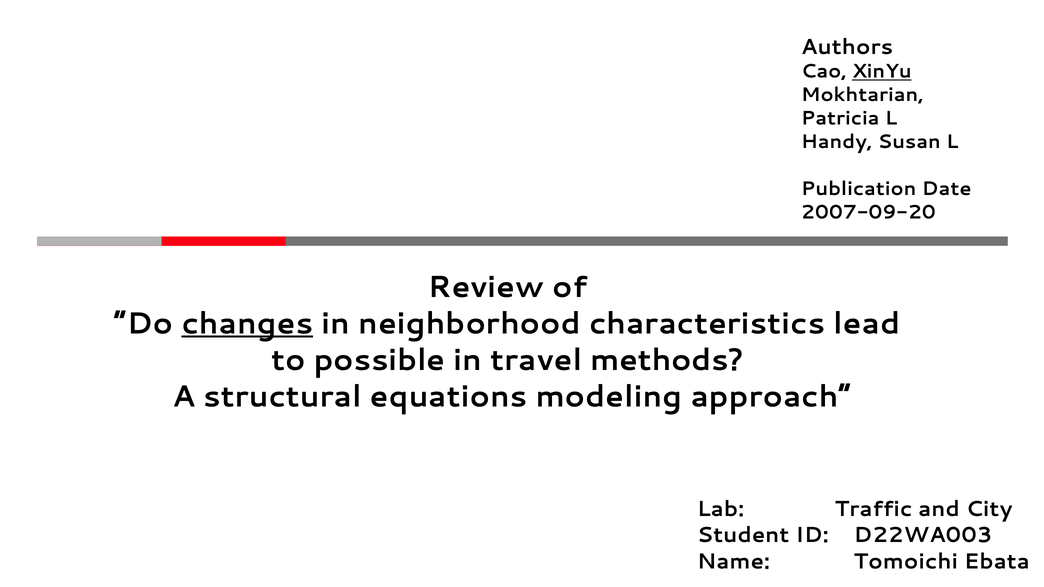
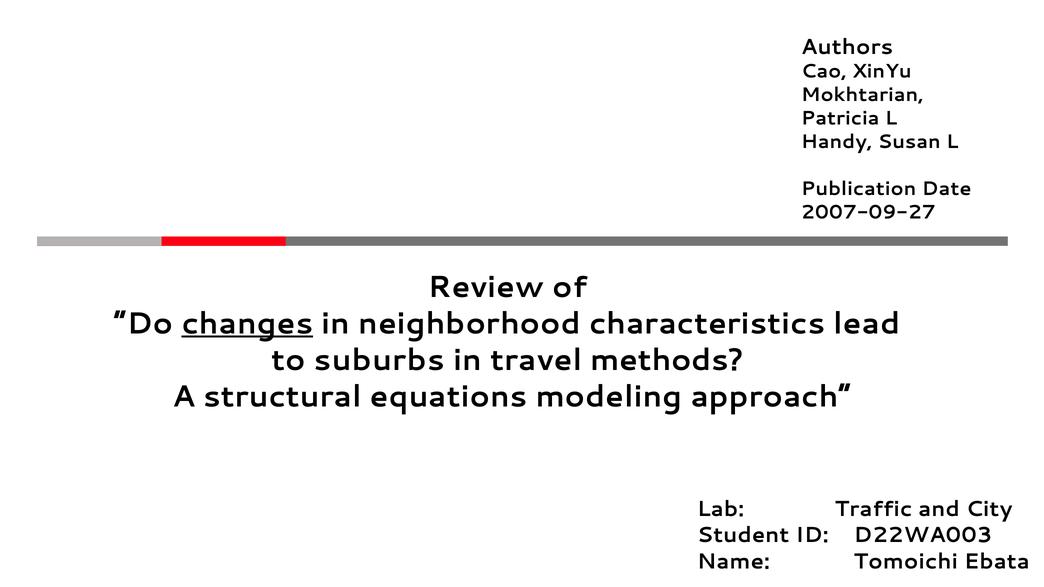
XinYu underline: present -> none (882, 72)
2007-09-20: 2007-09-20 -> 2007-09-27 (868, 213)
possible: possible -> suburbs (379, 360)
